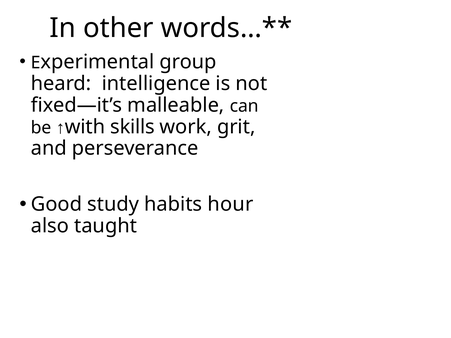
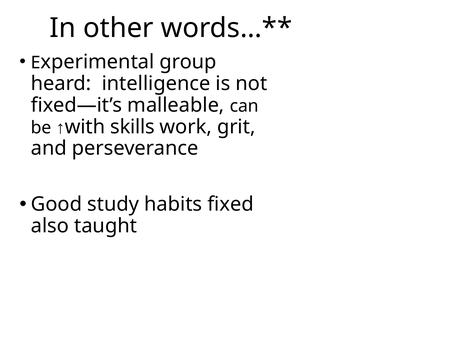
hour: hour -> fixed (231, 204)
